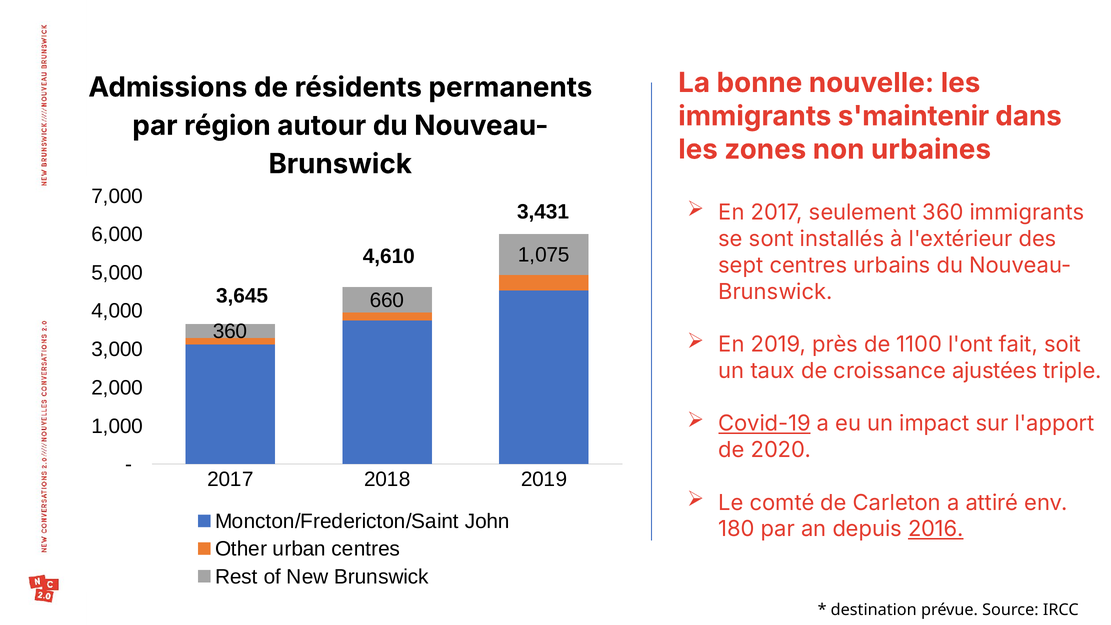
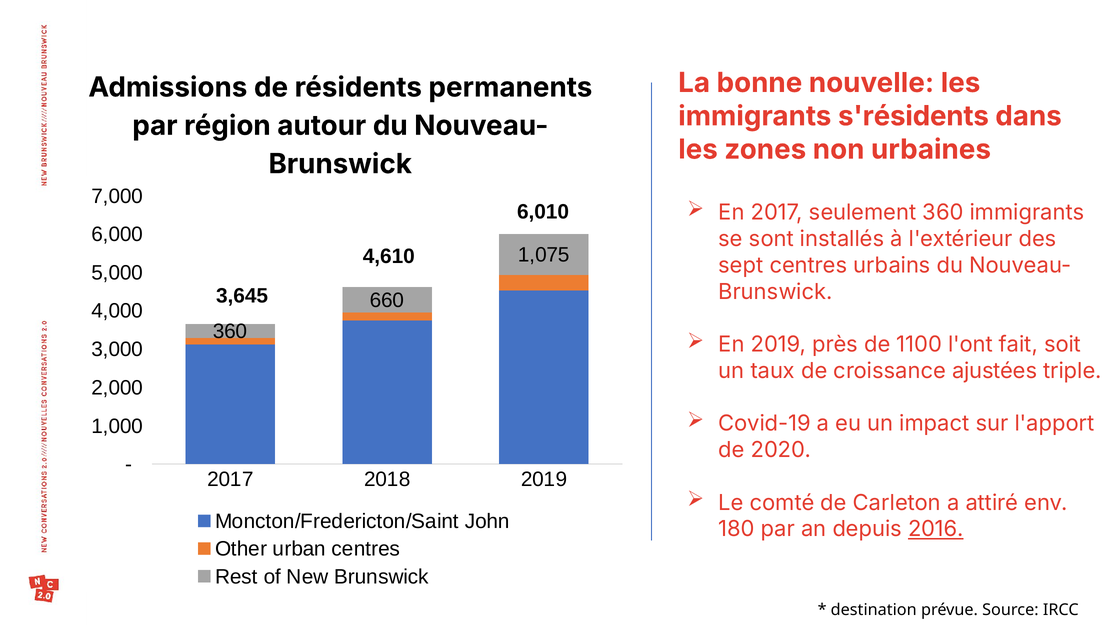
s'maintenir: s'maintenir -> s'résidents (913, 116)
3,431: 3,431 -> 6,010 (543, 212)
Covid-19 underline: present -> none (765, 424)
